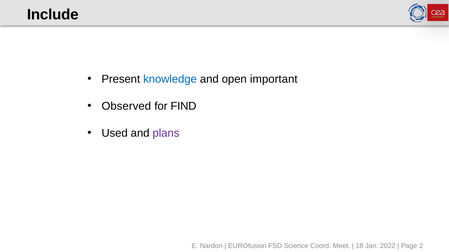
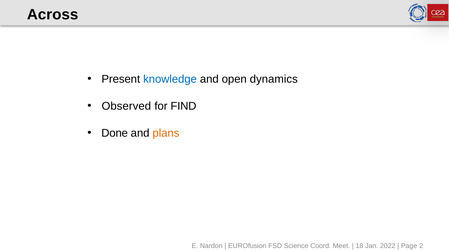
Include: Include -> Across (53, 15)
important: important -> dynamics (274, 79)
Used: Used -> Done (115, 133)
plans colour: purple -> orange (166, 133)
